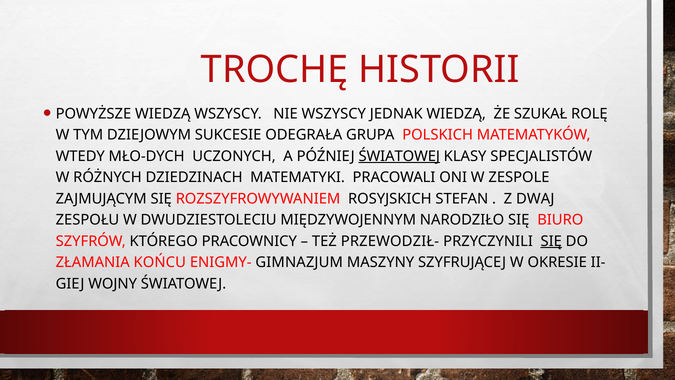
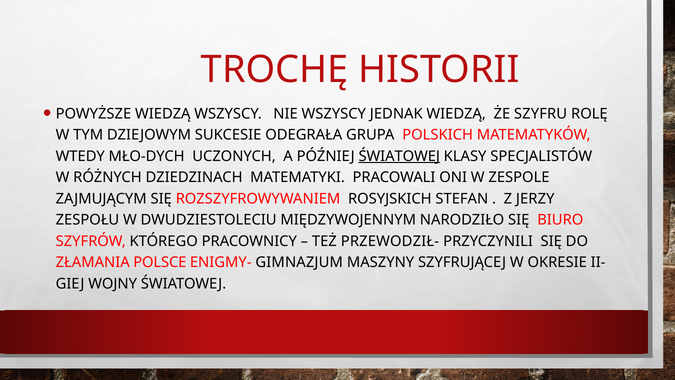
SZUKAŁ: SZUKAŁ -> SZYFRU (541, 114)
DWAJ: DWAJ -> JERZY (535, 199)
SIĘ underline: present -> none (551, 241)
KOŃCU: KOŃCU -> POLSCE (160, 262)
